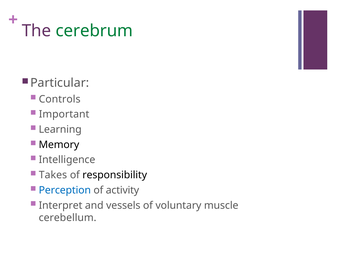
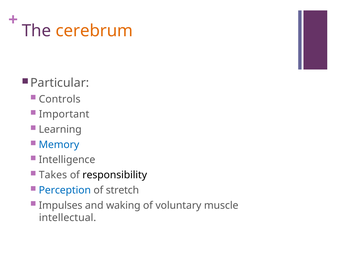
cerebrum colour: green -> orange (94, 31)
Memory colour: black -> blue (59, 145)
activity: activity -> stretch (122, 191)
Interpret: Interpret -> Impulses (61, 206)
vessels: vessels -> waking (123, 206)
cerebellum: cerebellum -> intellectual (68, 218)
